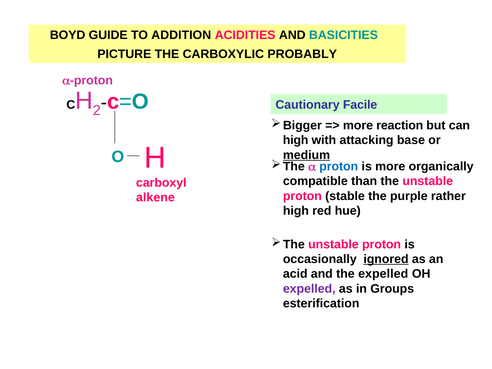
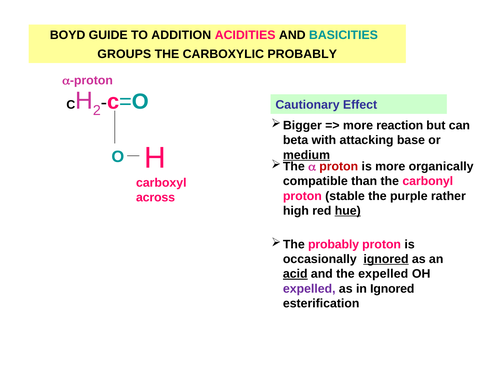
PICTURE: PICTURE -> GROUPS (124, 54)
Facile: Facile -> Effect (360, 105)
high: high -> beta (296, 140)
proton colour: blue -> red (339, 166)
the unstable: unstable -> carbonyl (428, 181)
alkene: alkene -> across (156, 198)
hue underline: none -> present (348, 211)
unstable: unstable -> probably (334, 244)
acid underline: none -> present (295, 274)
in Groups: Groups -> Ignored (392, 289)
